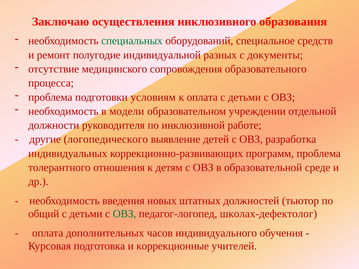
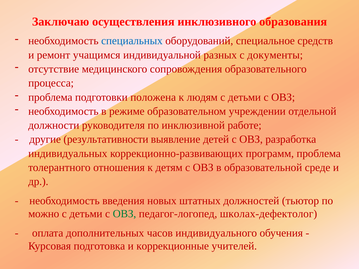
специальных colour: green -> blue (132, 41)
полугодие: полугодие -> учащимся (97, 55)
условиям: условиям -> положена (153, 97)
к оплата: оплата -> людям (202, 97)
модели: модели -> режиме (127, 111)
логопедического: логопедического -> результативности (106, 139)
общий: общий -> можно (44, 214)
